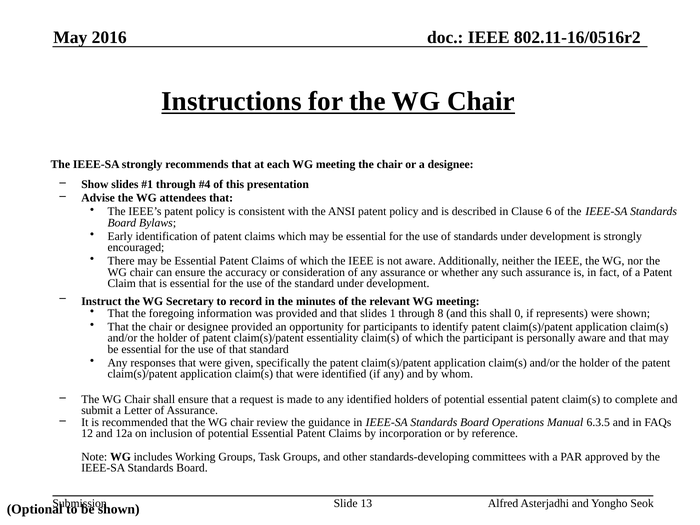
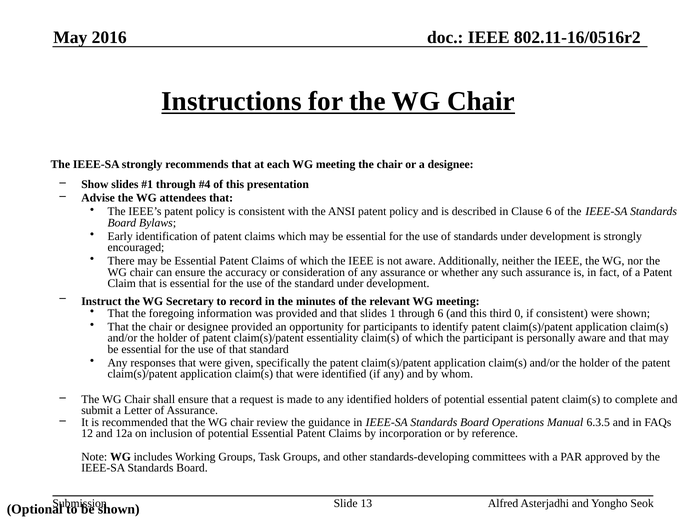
through 8: 8 -> 6 (441, 313)
this shall: shall -> third (501, 313)
if represents: represents -> consistent (562, 313)
